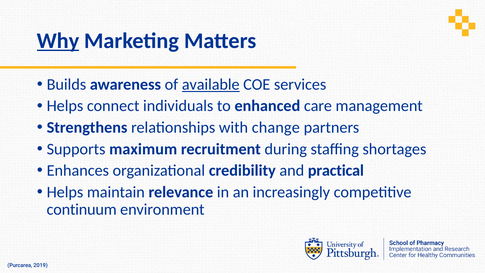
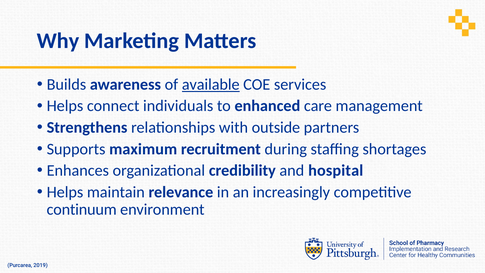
Why underline: present -> none (58, 41)
change: change -> outside (276, 127)
practical: practical -> hospital (336, 170)
